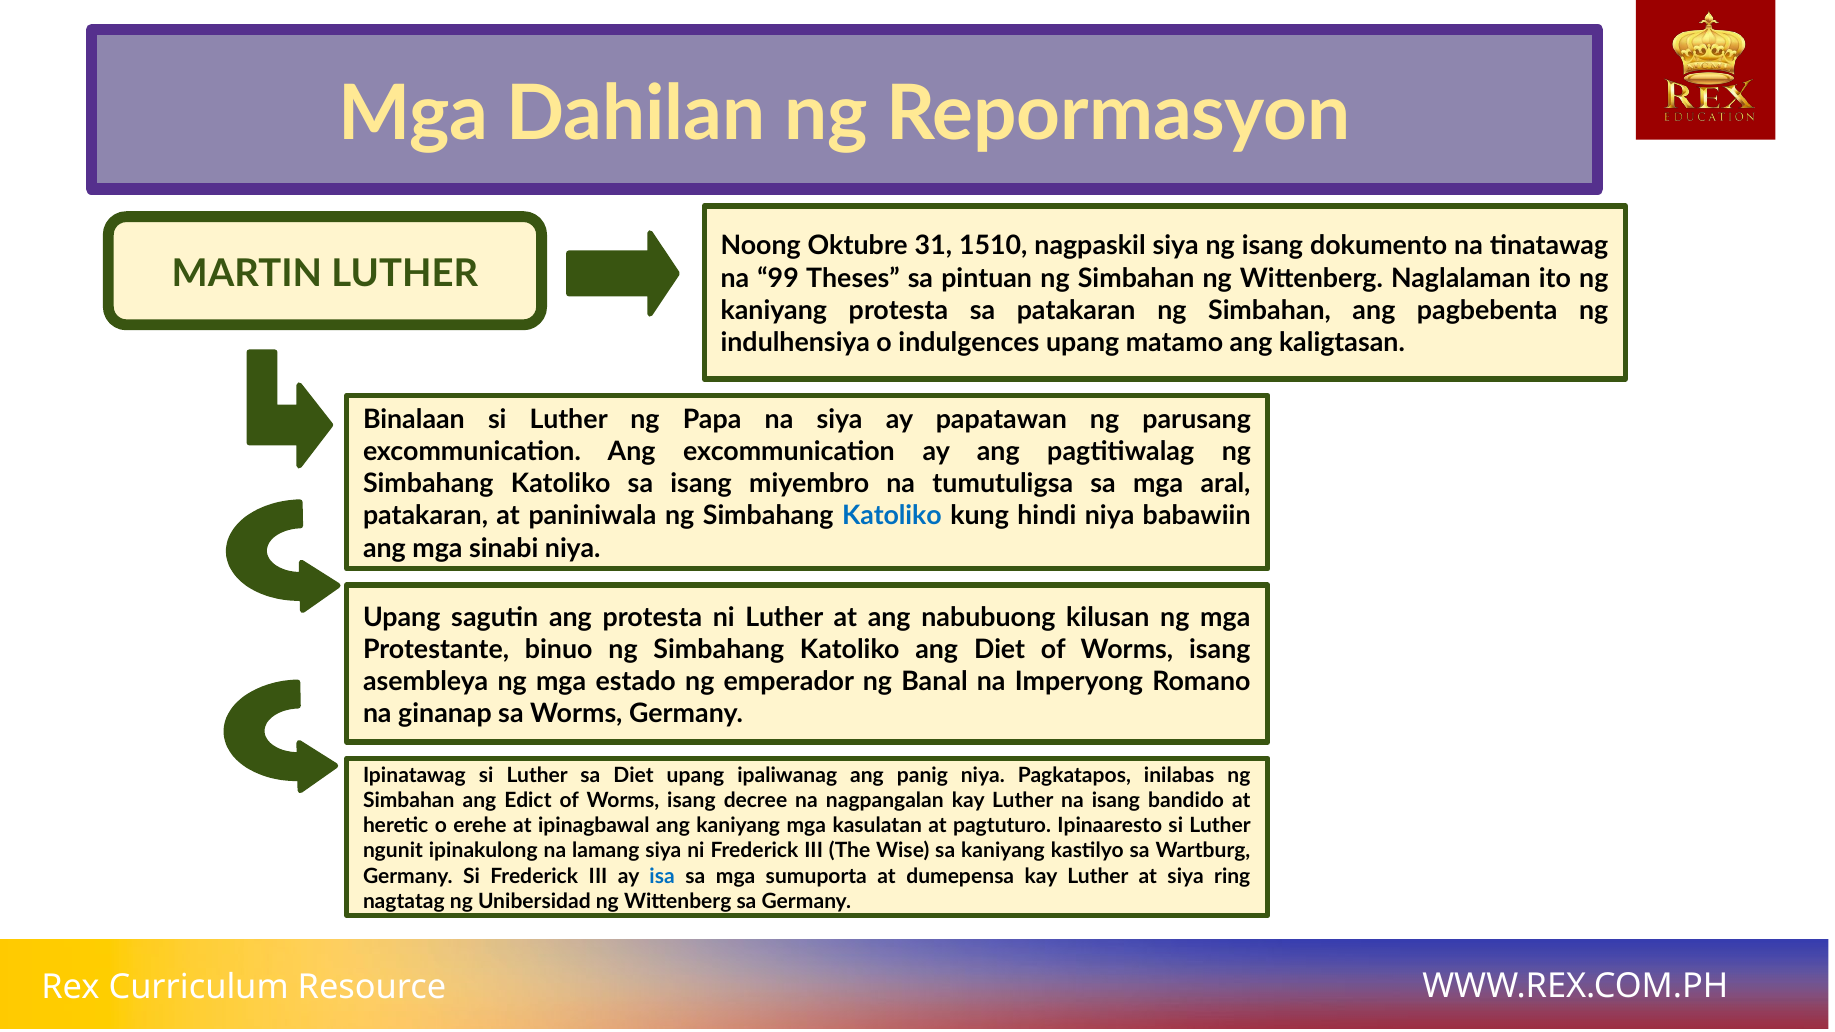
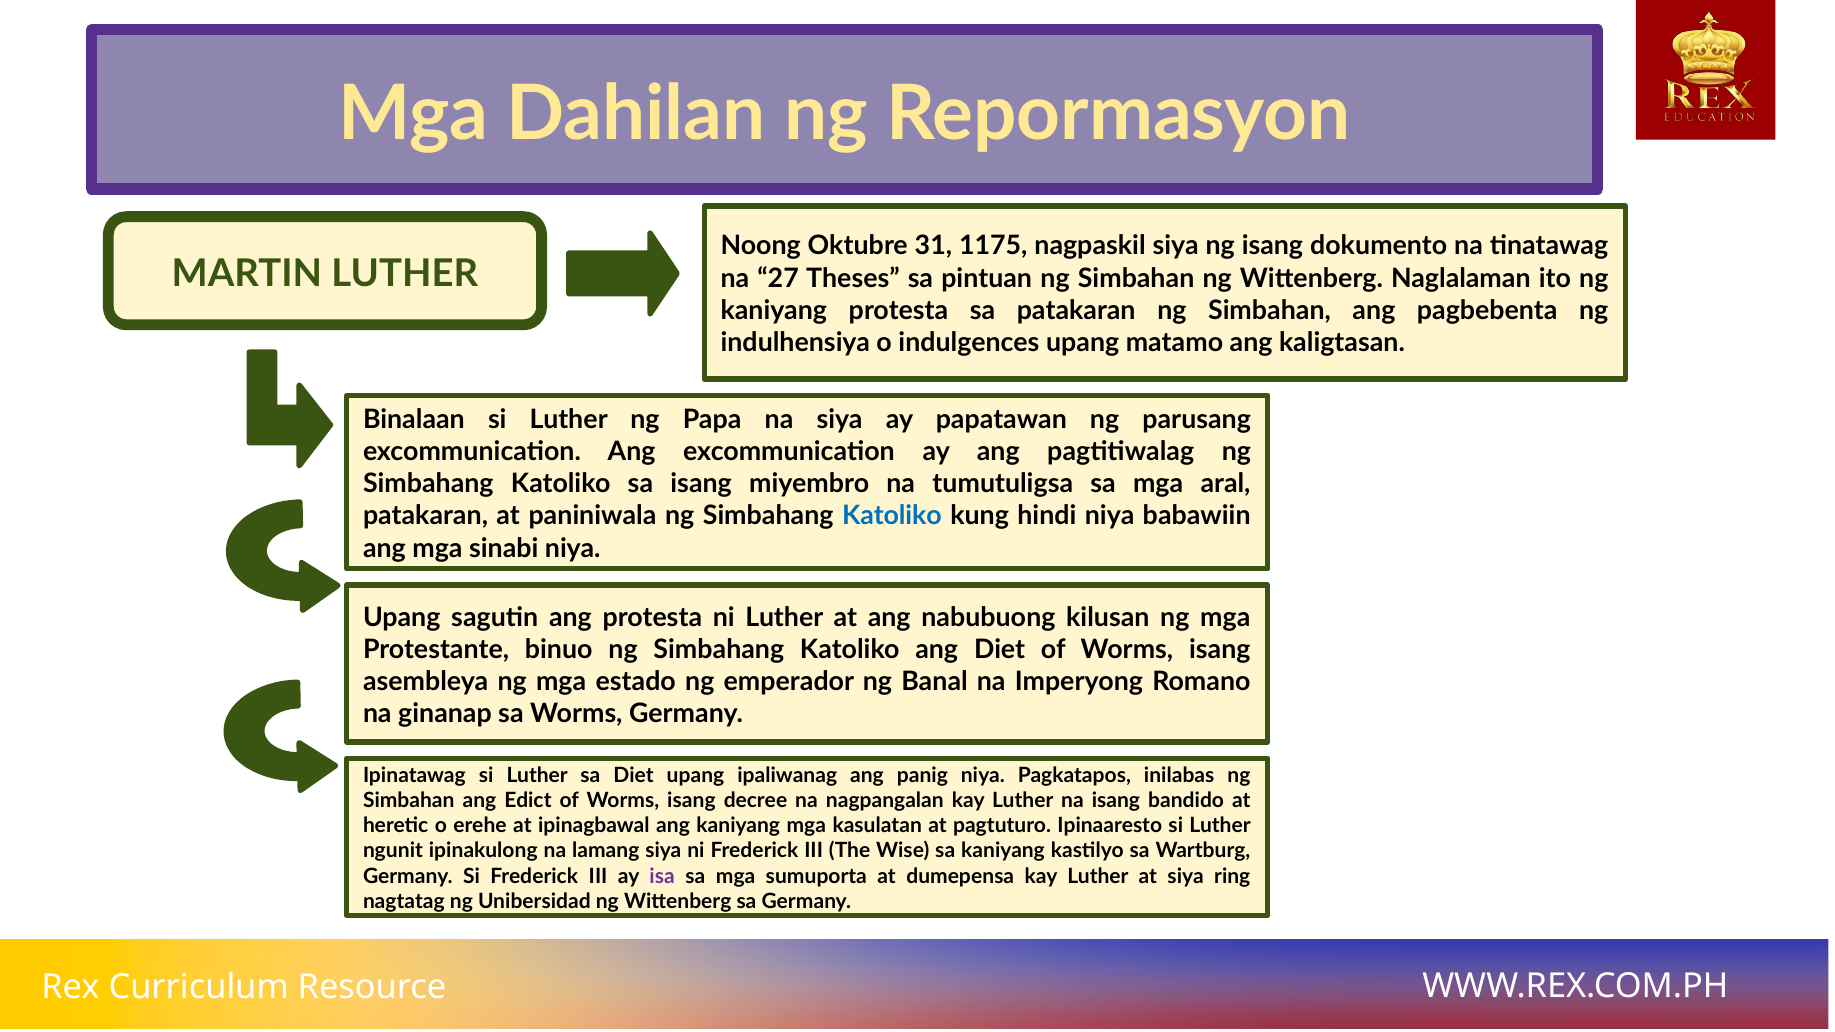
1510: 1510 -> 1175 (993, 246)
99: 99 -> 27 (778, 278)
isa colour: blue -> purple (662, 876)
